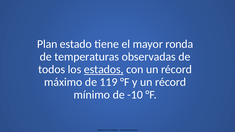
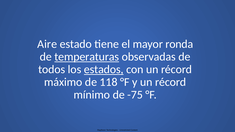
Plan: Plan -> Aire (47, 44)
temperaturas underline: none -> present (87, 57)
119: 119 -> 118 (109, 82)
-10: -10 -> -75 (135, 95)
